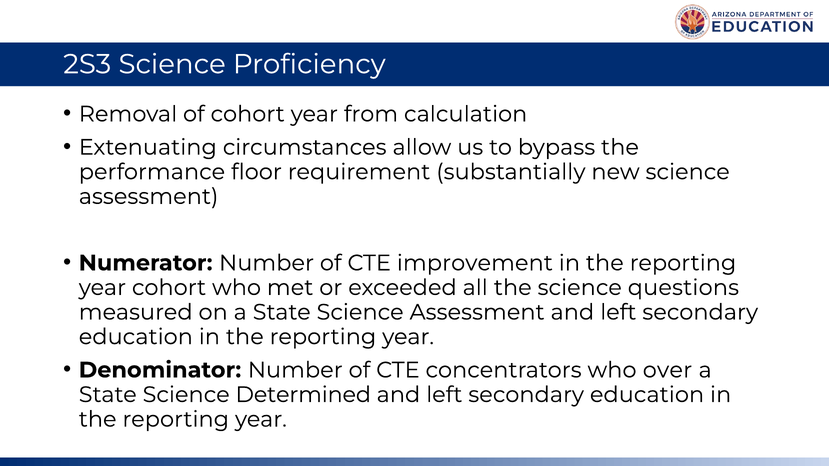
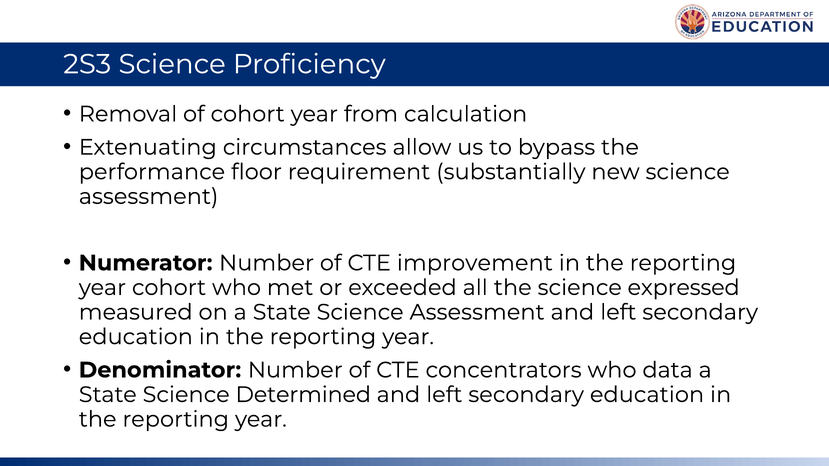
questions: questions -> expressed (684, 288)
over: over -> data (668, 370)
